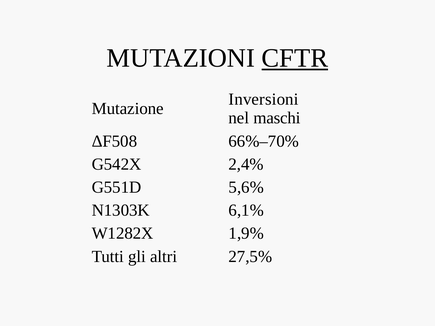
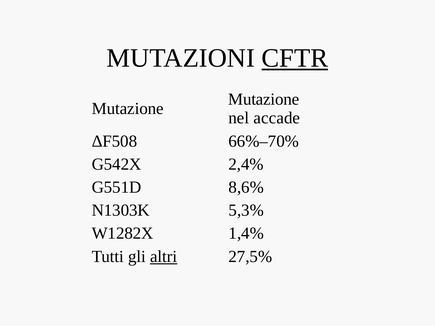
Inversioni: Inversioni -> Mutazione (264, 99)
maschi: maschi -> accade (277, 118)
5,6%: 5,6% -> 8,6% (246, 187)
6,1%: 6,1% -> 5,3% (246, 211)
1,9%: 1,9% -> 1,4% (246, 234)
altri underline: none -> present (164, 257)
